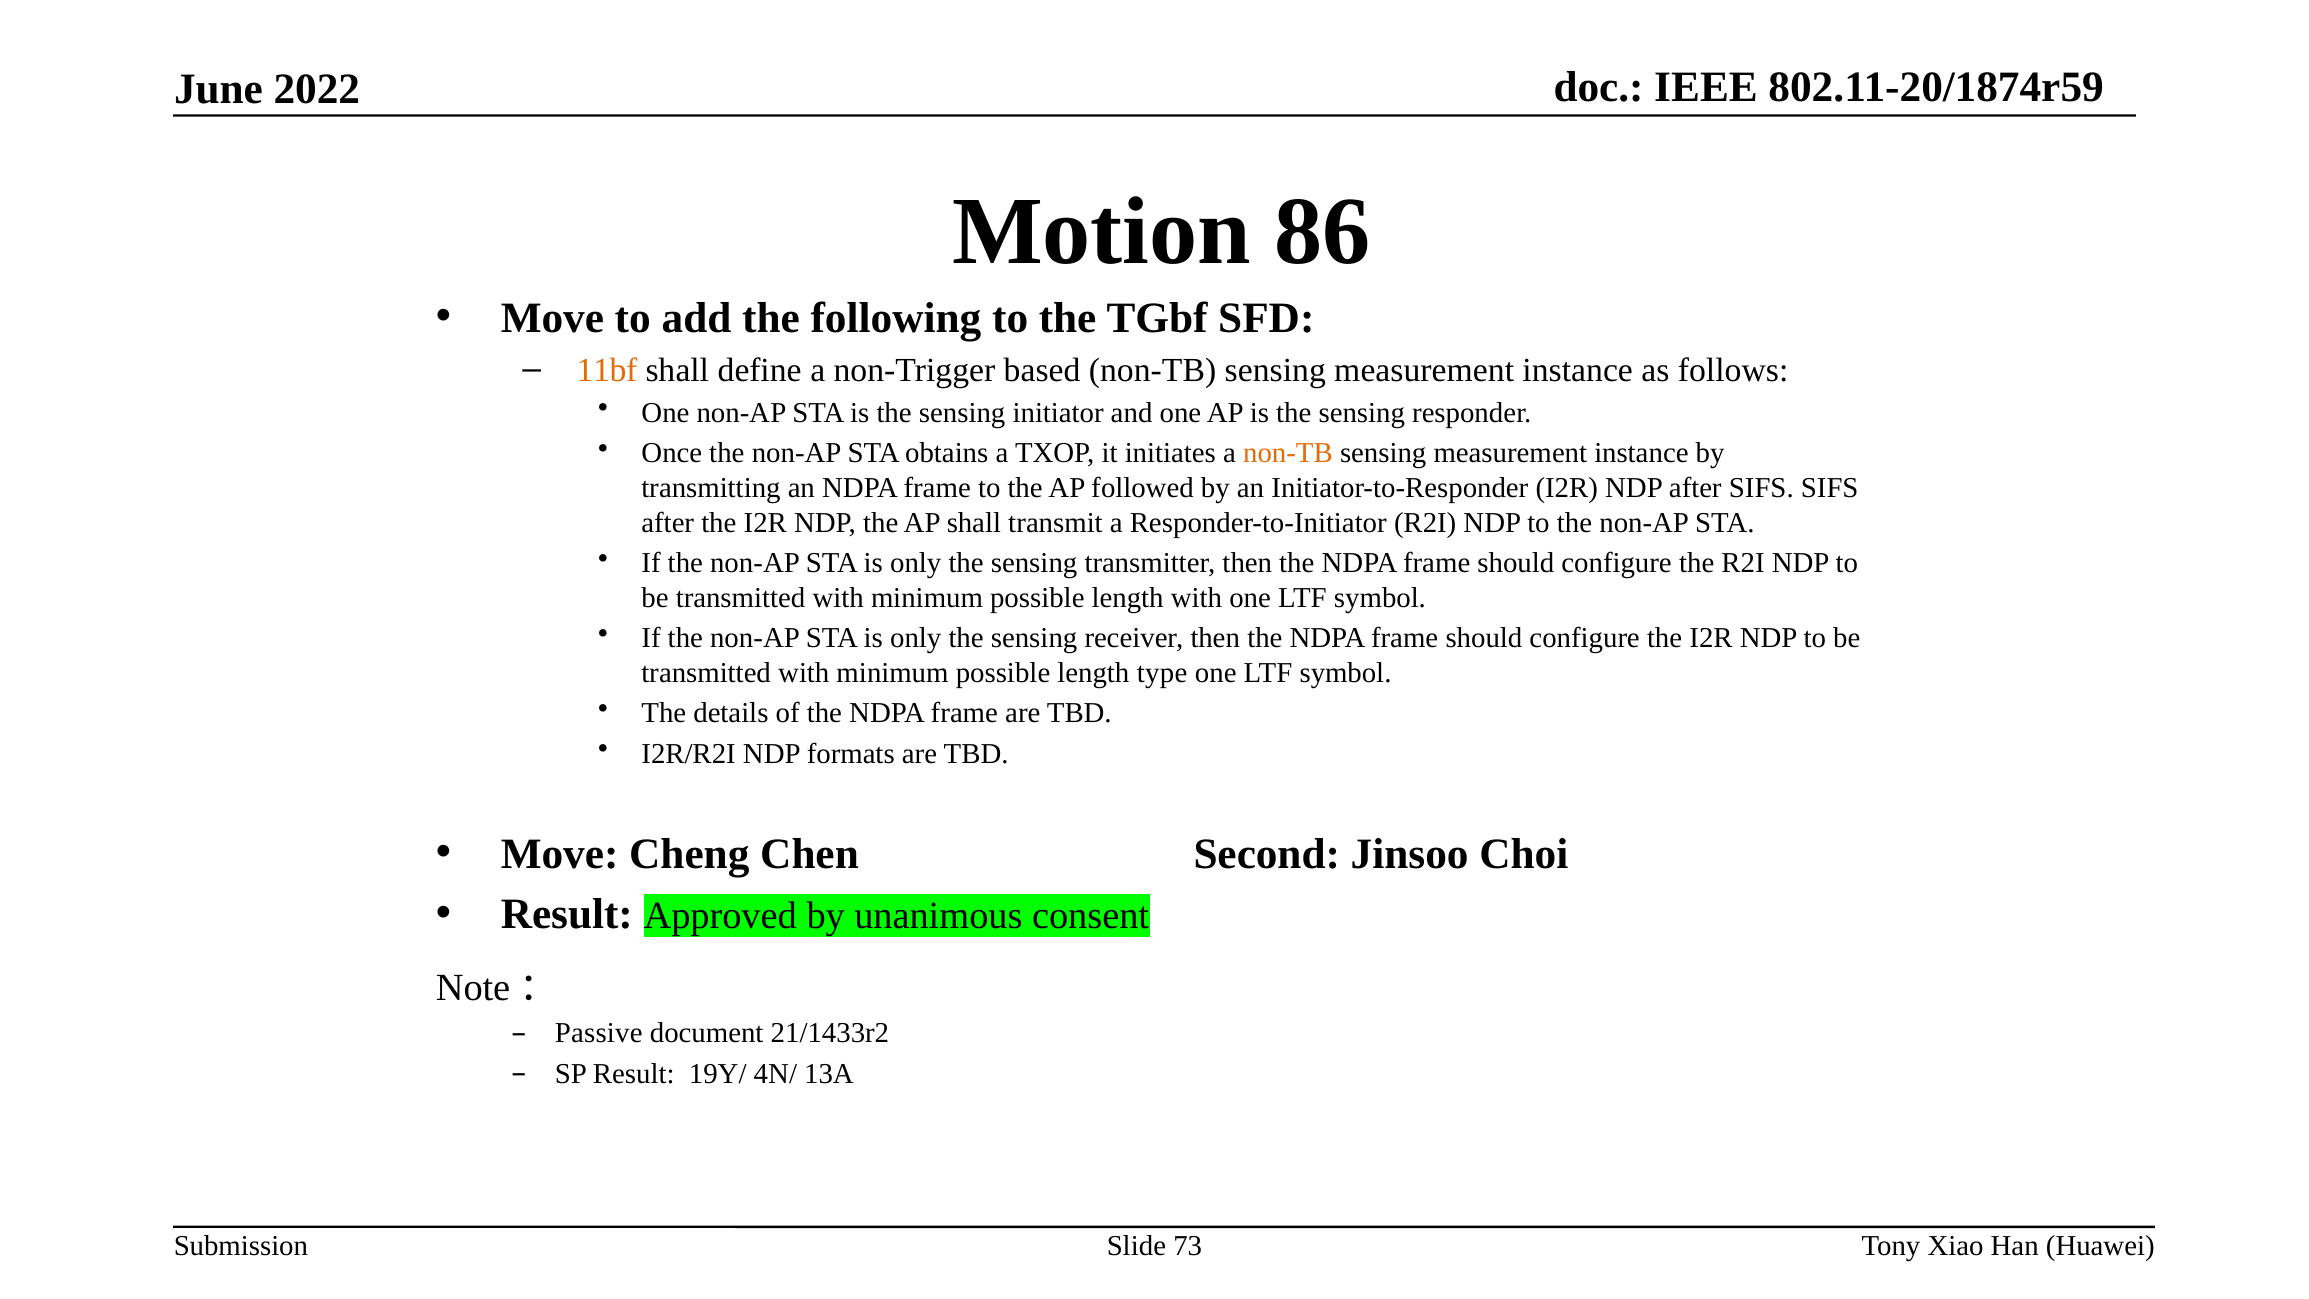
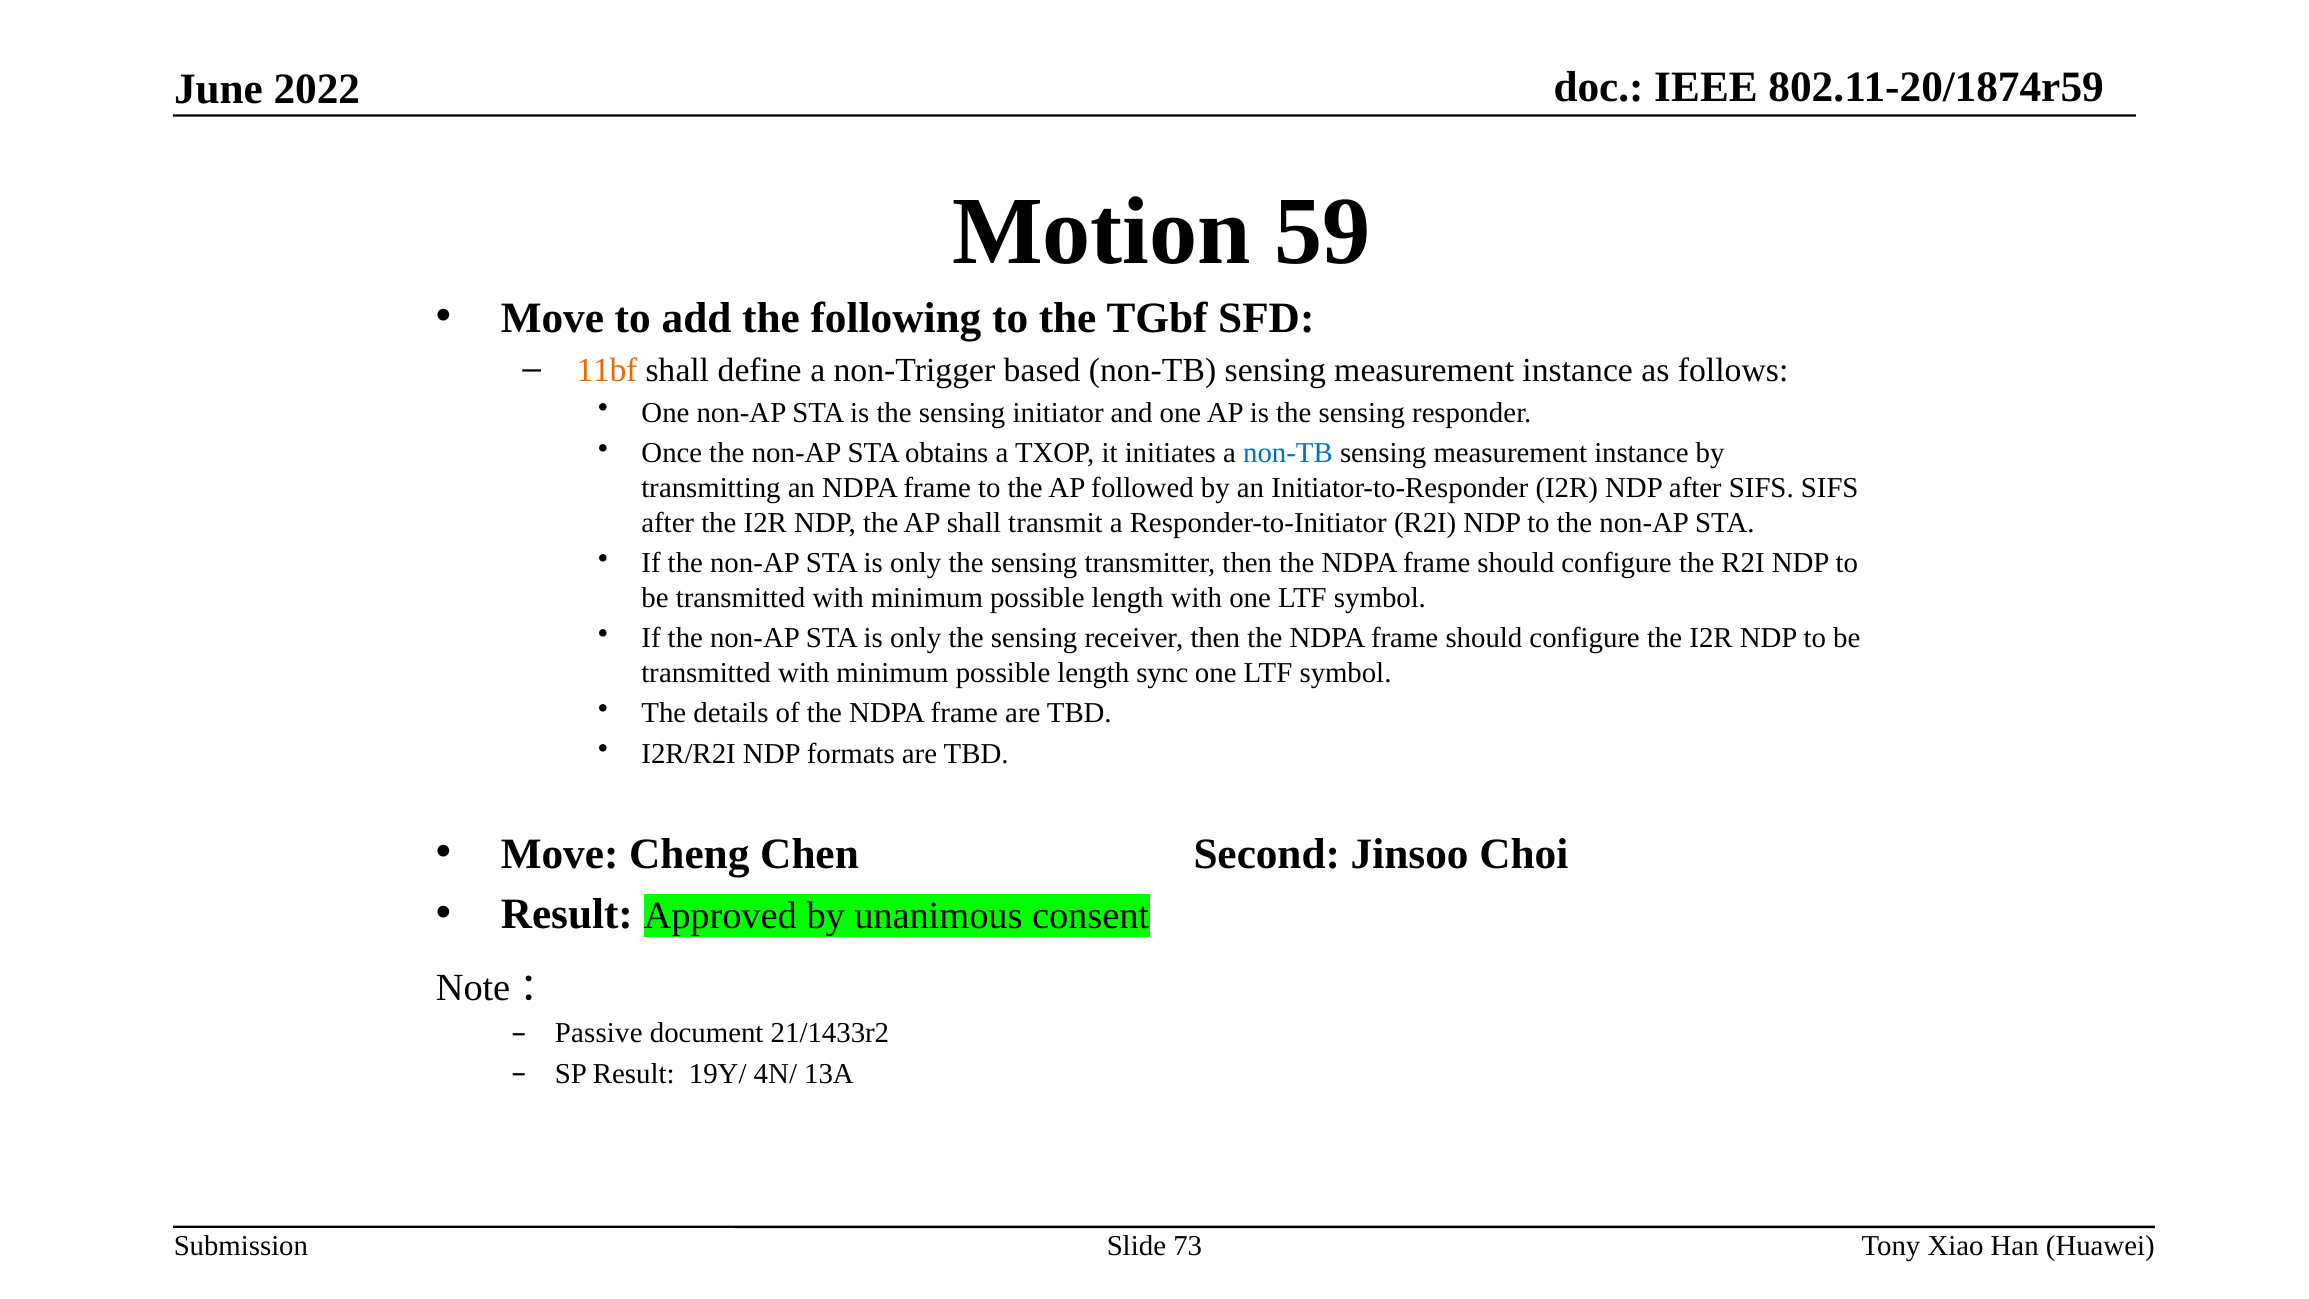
86: 86 -> 59 (1323, 232)
non-TB colour: orange -> blue (1288, 453)
type: type -> sync (1162, 673)
